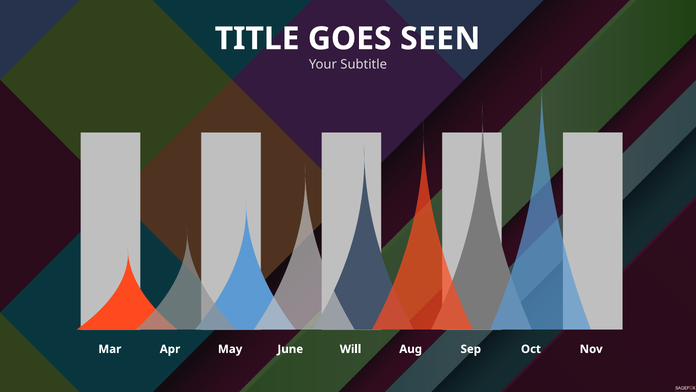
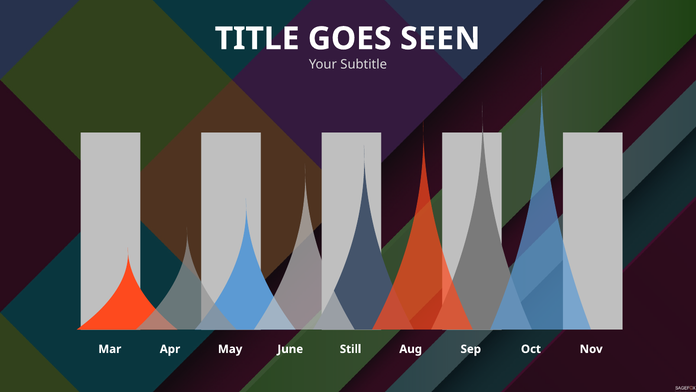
Will: Will -> Still (351, 349)
